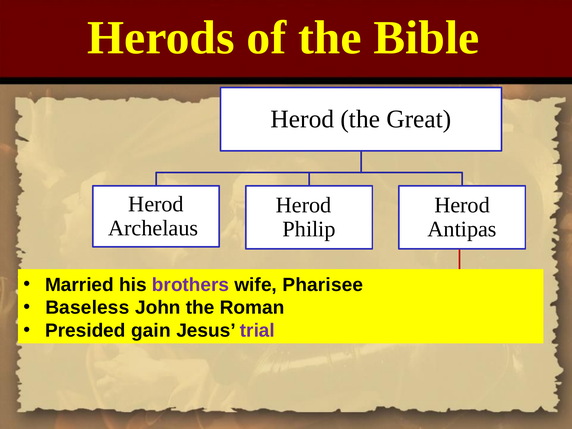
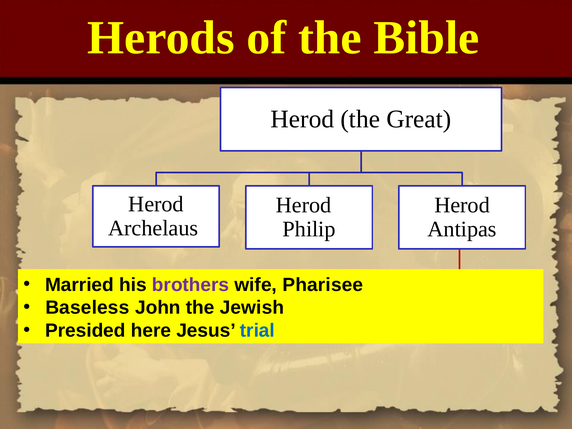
Roman: Roman -> Jewish (252, 308)
gain: gain -> here (151, 331)
trial colour: purple -> blue (257, 331)
